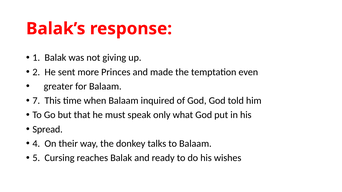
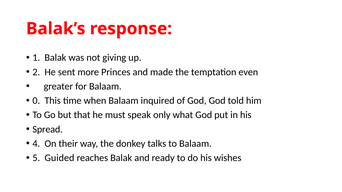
7: 7 -> 0 (36, 101)
Cursing: Cursing -> Guided (59, 158)
